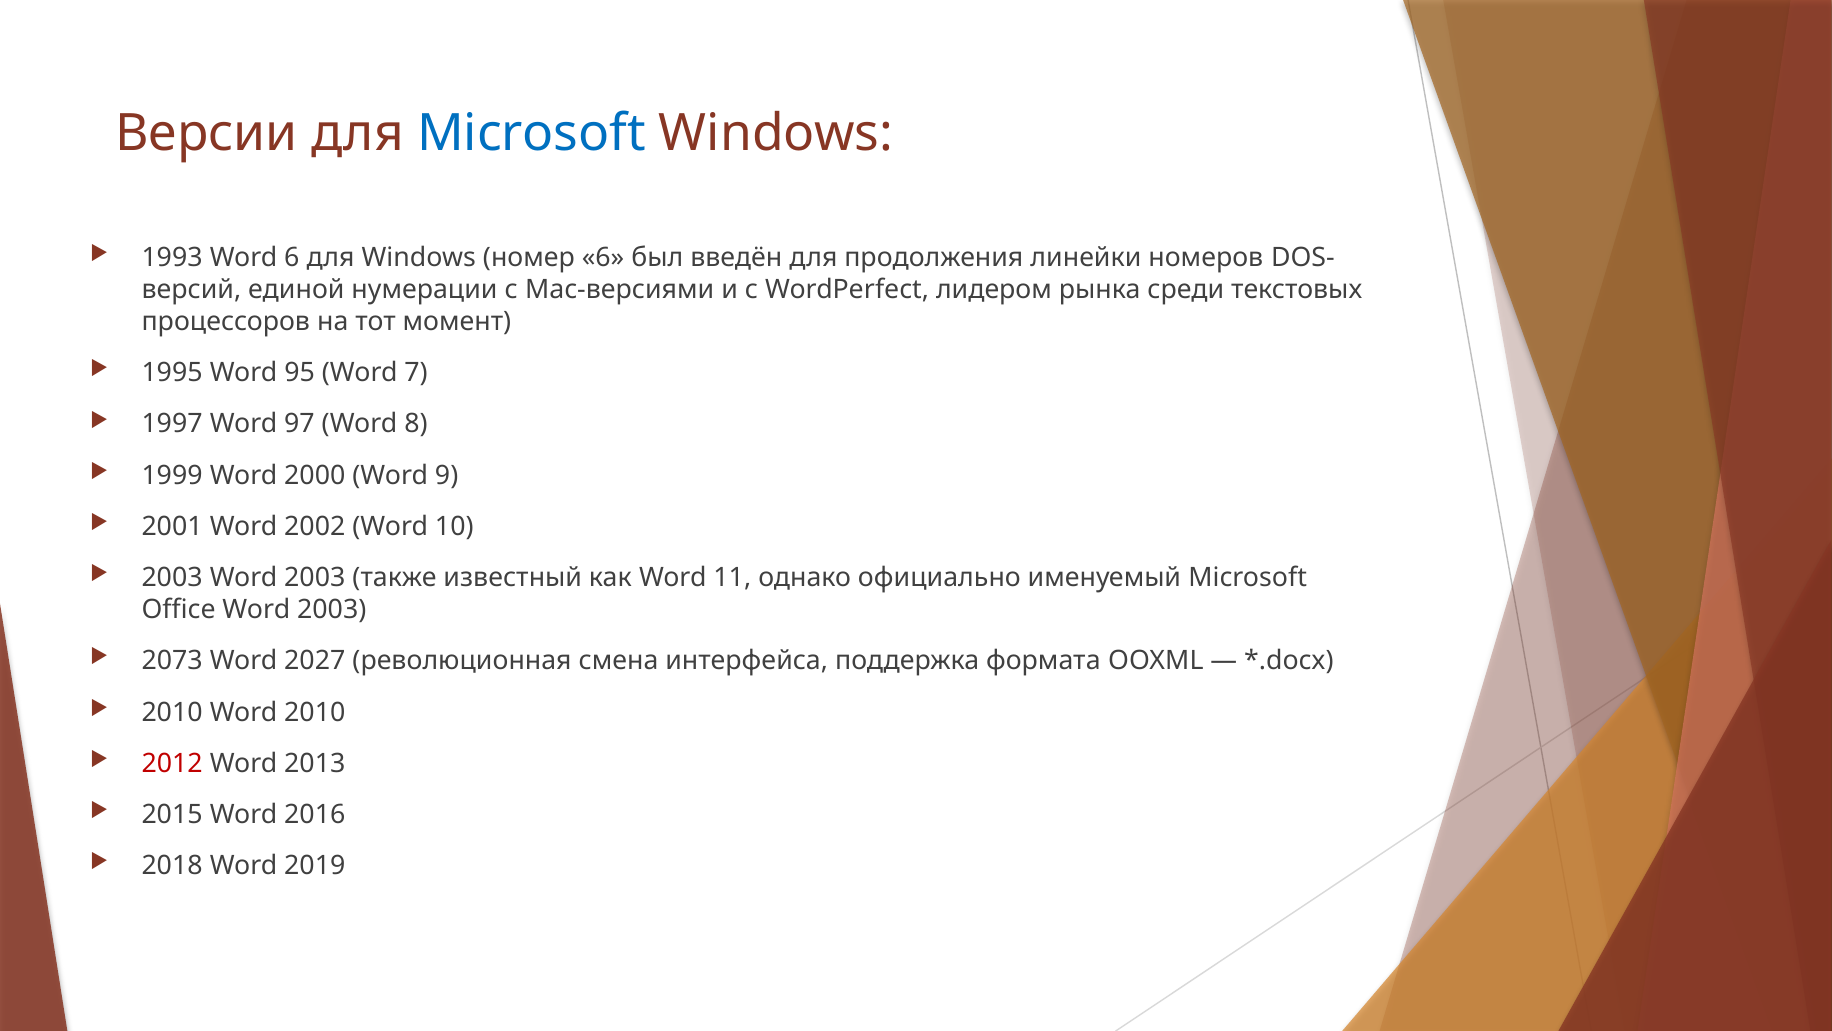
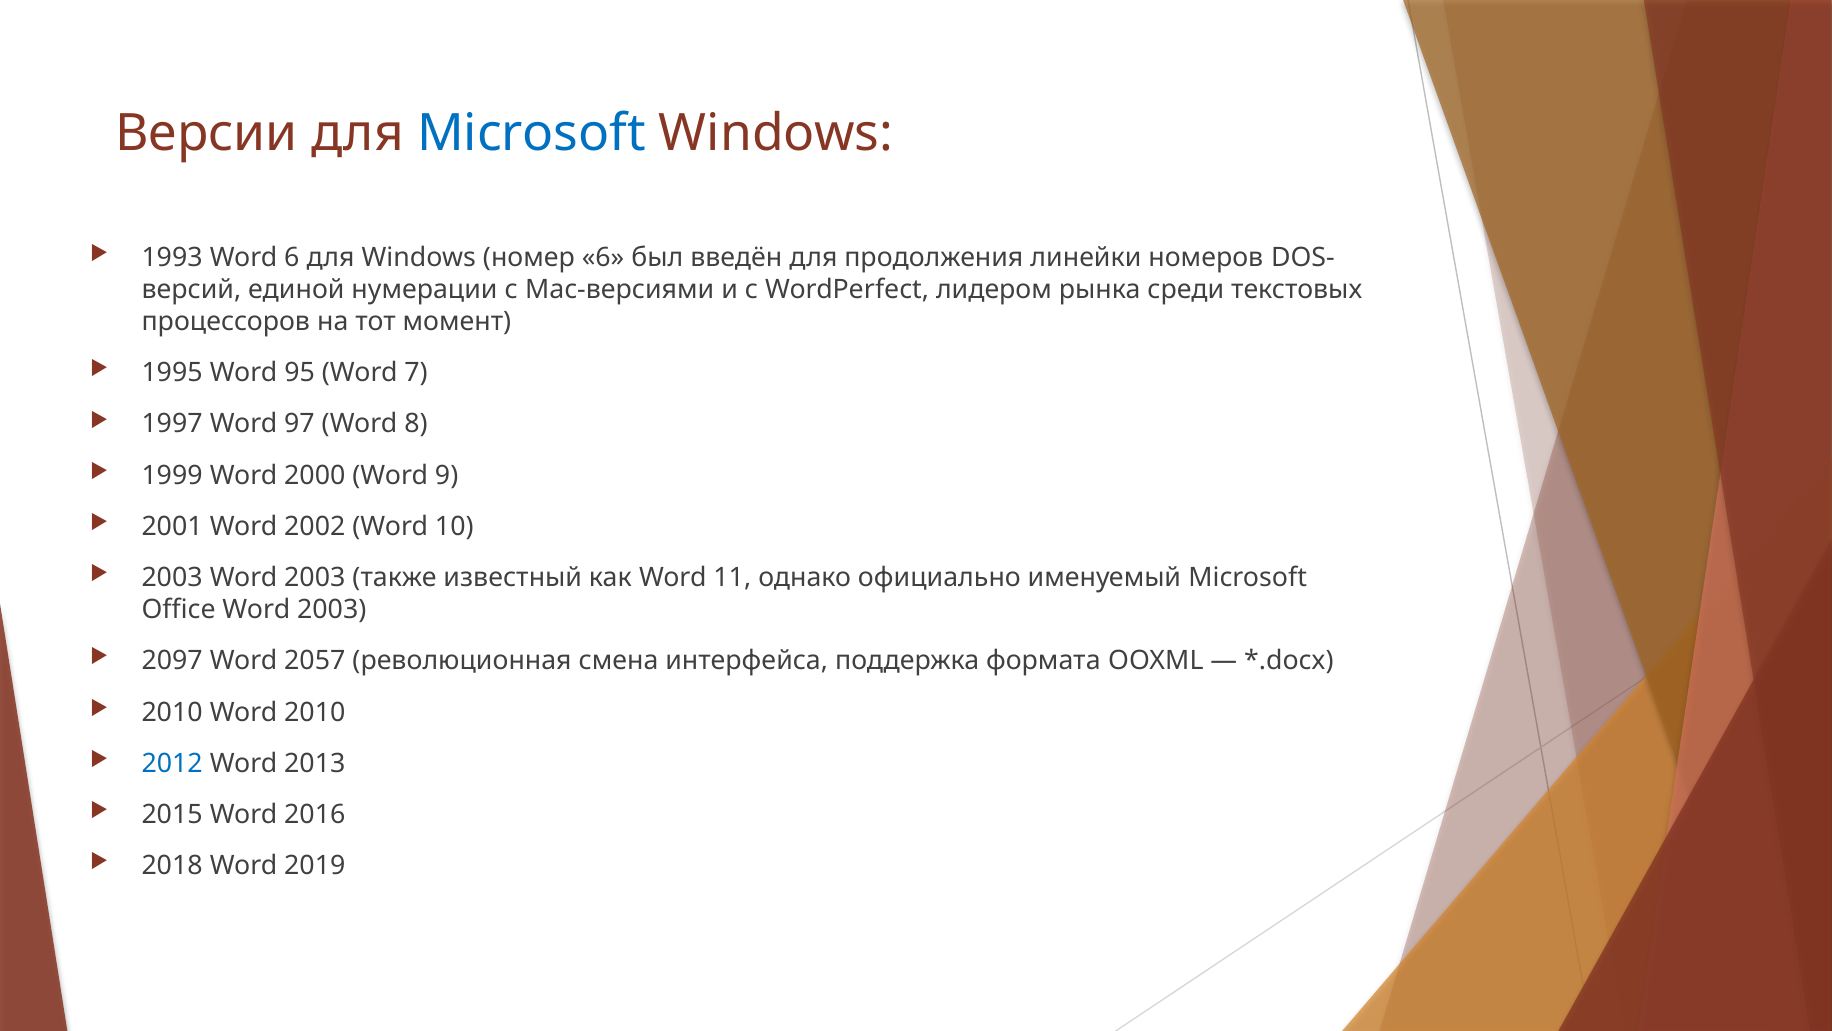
2073: 2073 -> 2097 (172, 661)
2027: 2027 -> 2057 (315, 661)
2012 colour: red -> blue (172, 763)
